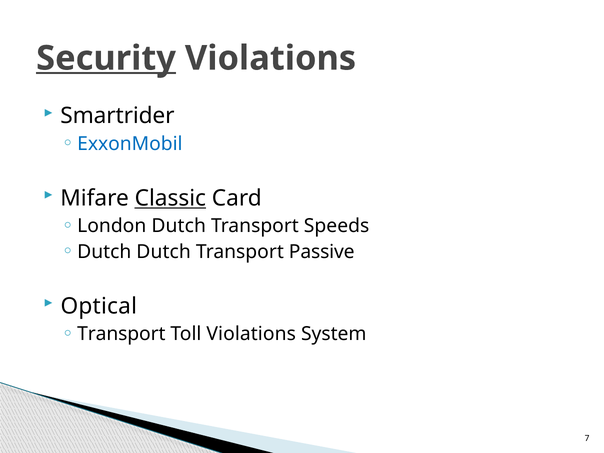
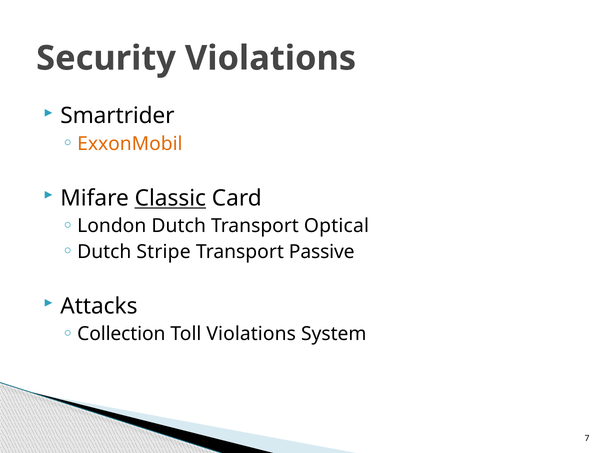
Security underline: present -> none (106, 58)
ExxonMobil colour: blue -> orange (130, 144)
Speeds: Speeds -> Optical (337, 226)
Dutch Dutch: Dutch -> Stripe (164, 252)
Optical: Optical -> Attacks (99, 306)
Transport: Transport -> Collection (121, 334)
